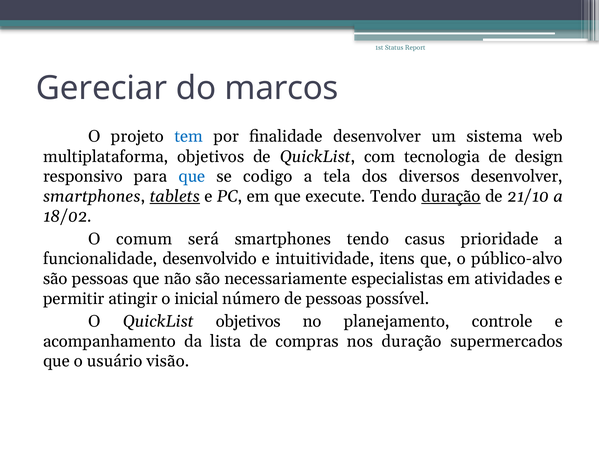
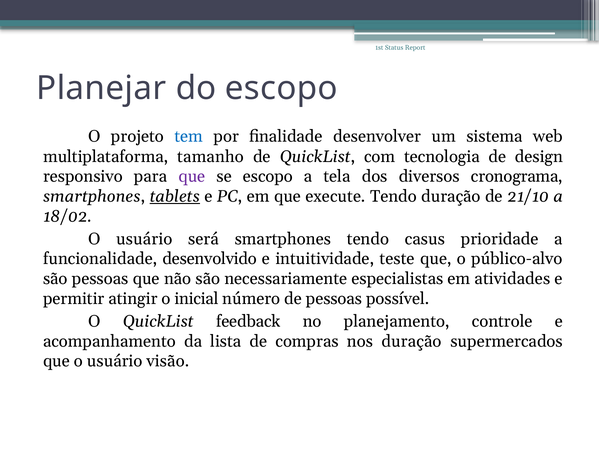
Gereciar: Gereciar -> Planejar (101, 88)
do marcos: marcos -> escopo (281, 88)
multiplataforma objetivos: objetivos -> tamanho (211, 157)
que colour: blue -> purple (192, 177)
se codigo: codigo -> escopo (268, 177)
diversos desenvolver: desenvolver -> cronograma (517, 177)
duração underline: present -> none (451, 197)
comum: comum -> usuário (144, 239)
itens: itens -> teste (397, 259)
QuickList objetivos: objetivos -> feedback (248, 321)
